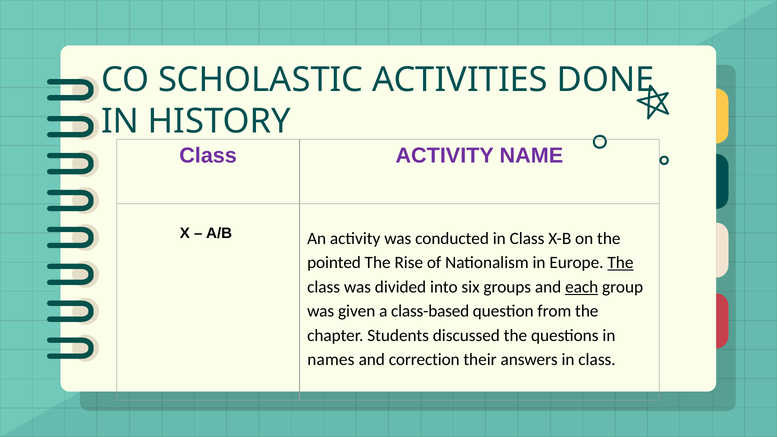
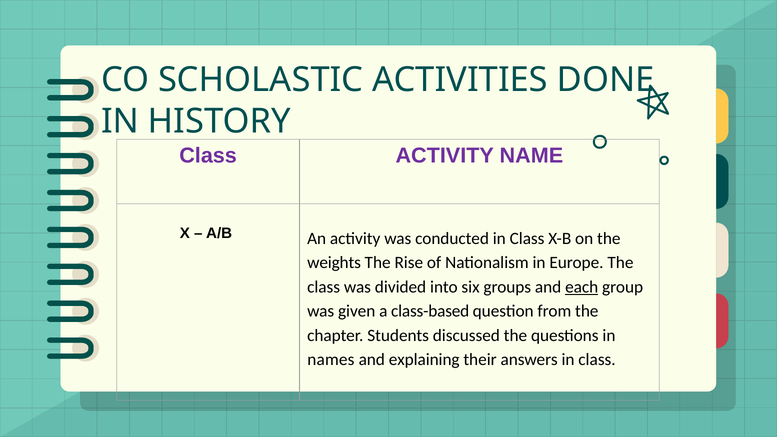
pointed: pointed -> weights (334, 263)
The underline: present -> none (620, 263)
correction: correction -> explaining (424, 360)
